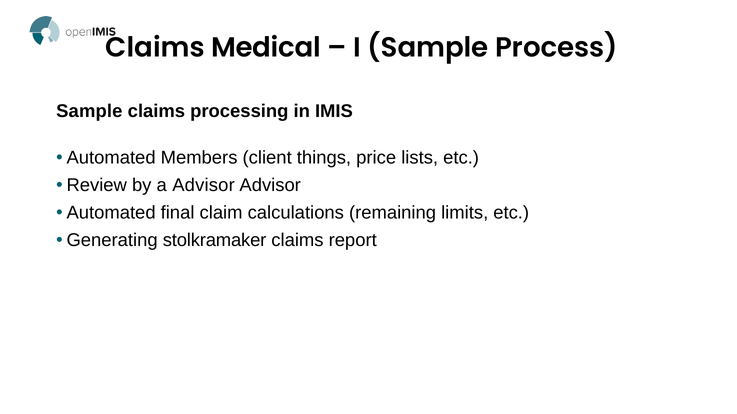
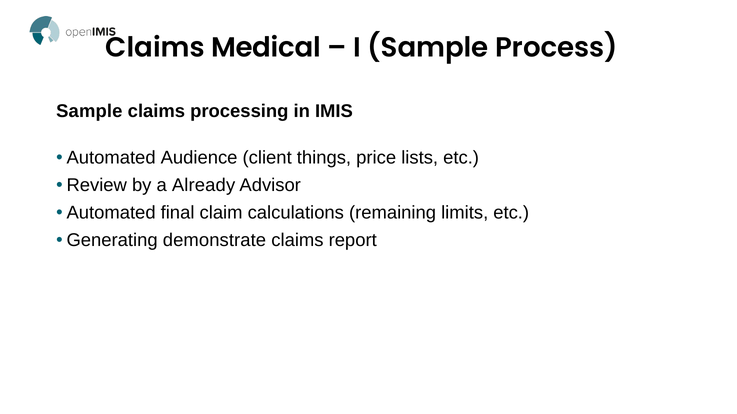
Members: Members -> Audience (199, 158)
a Advisor: Advisor -> Already (204, 186)
stolkramaker: stolkramaker -> demonstrate (214, 241)
